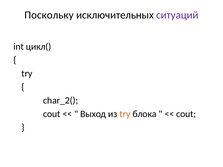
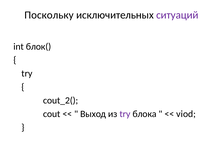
цикл(: цикл( -> блок( (39, 47)
char_2(: char_2( -> cout_2( (61, 101)
try colour: orange -> purple (125, 114)
cout: cout -> viod (186, 114)
